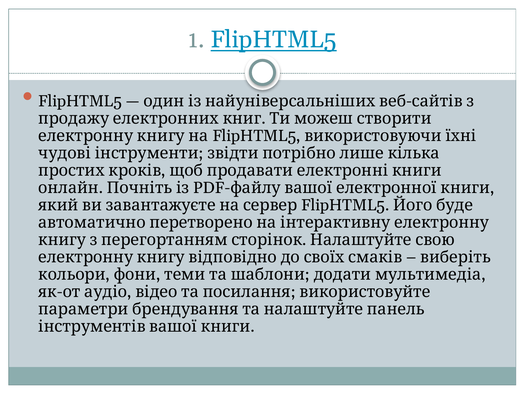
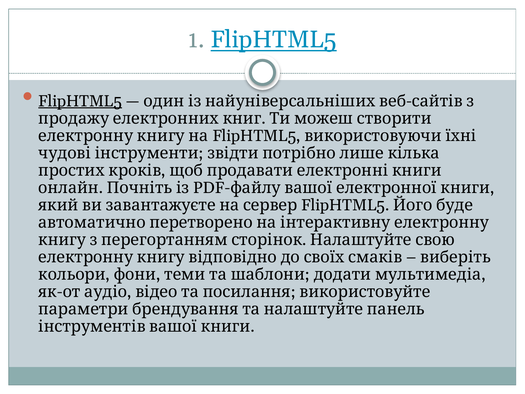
FlipHTML5 underline: none -> present (80, 101)
